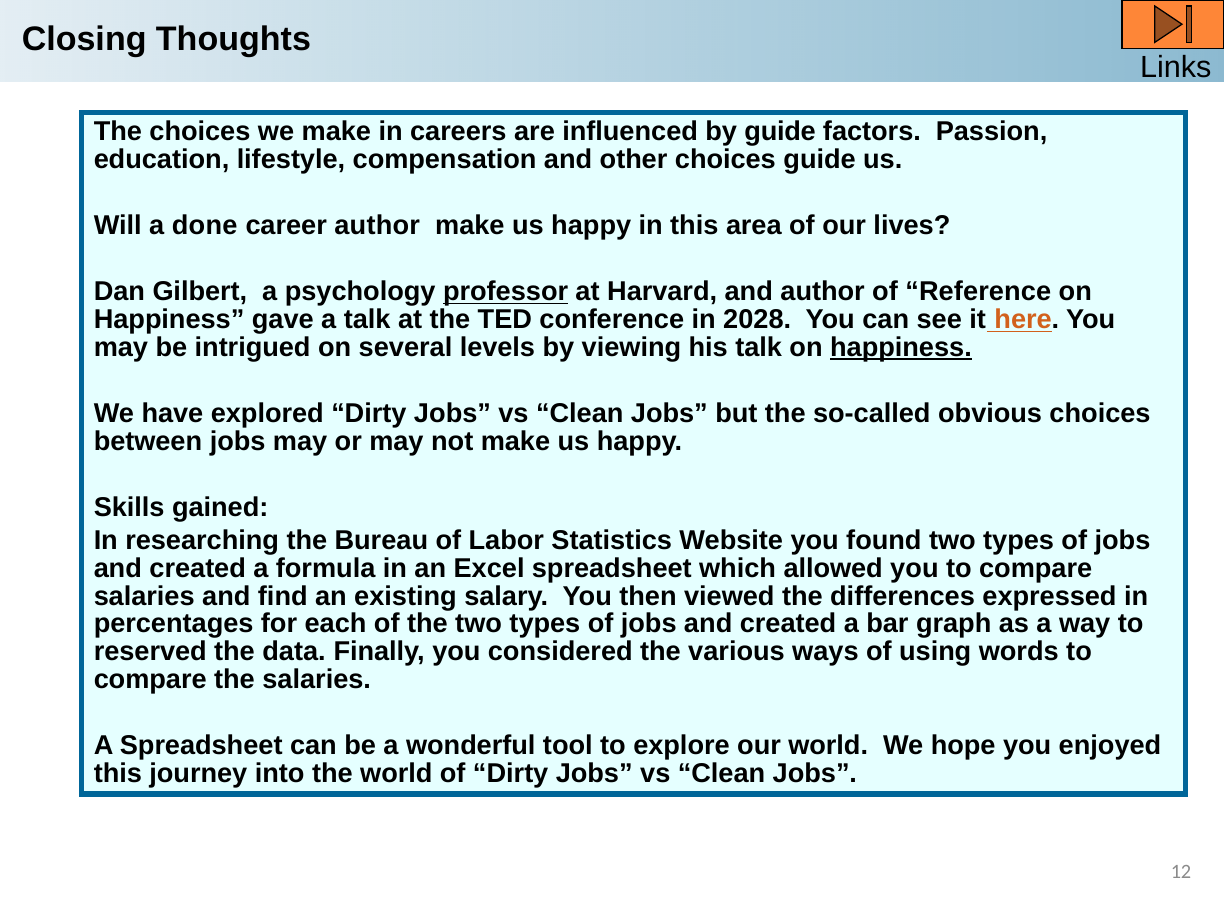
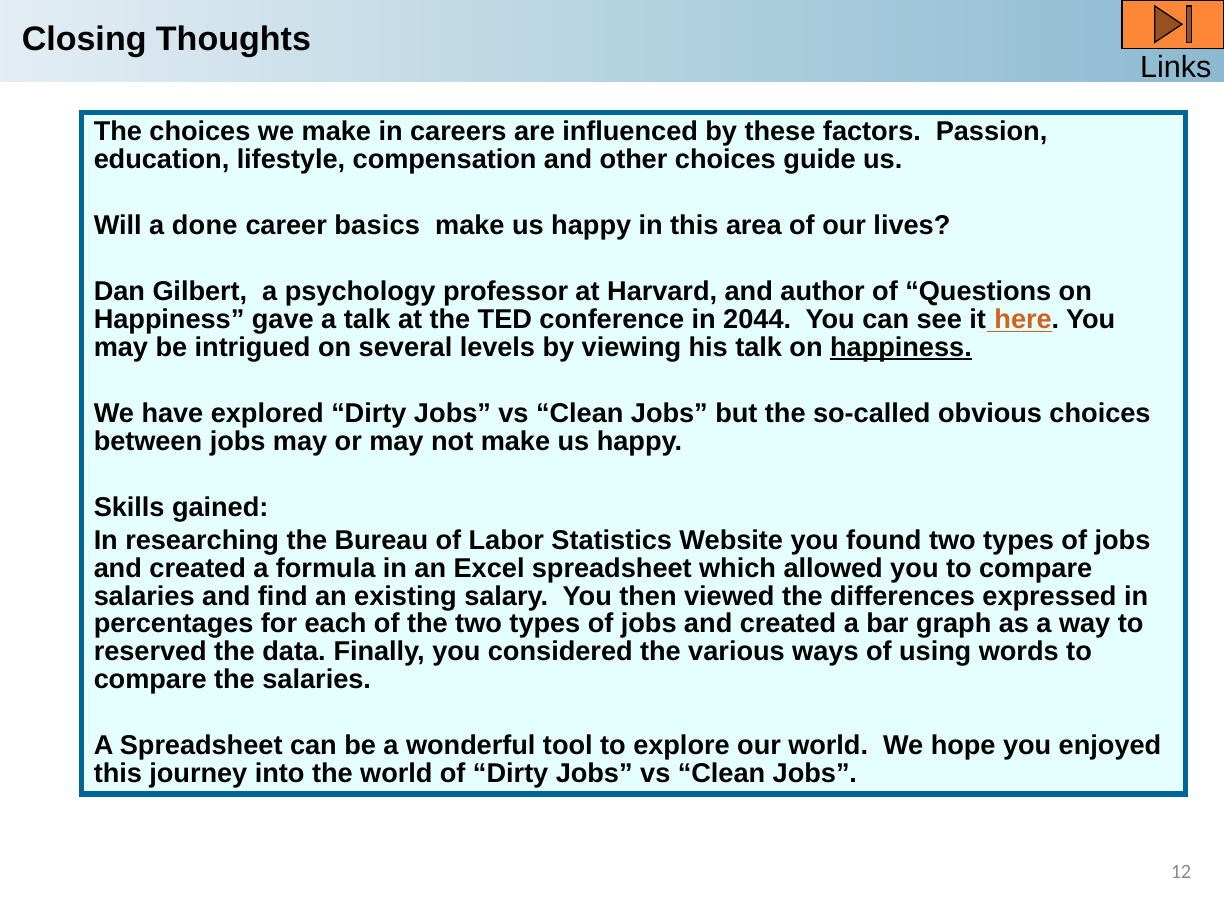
by guide: guide -> these (780, 132)
career author: author -> basics (377, 226)
professor underline: present -> none (506, 292)
Reference: Reference -> Questions (978, 292)
2028: 2028 -> 2044 (757, 320)
